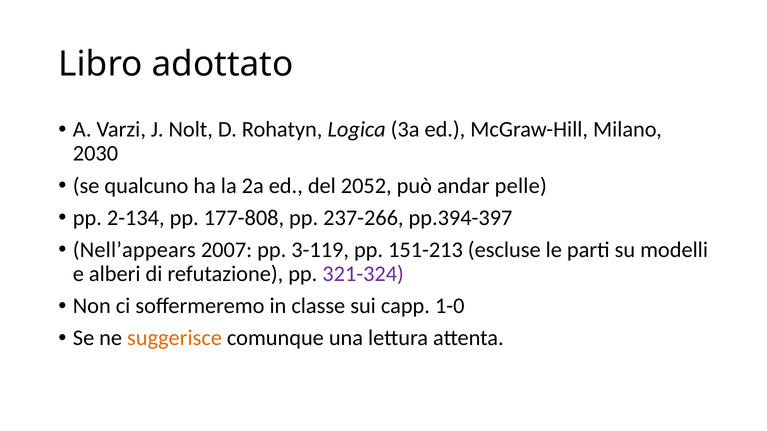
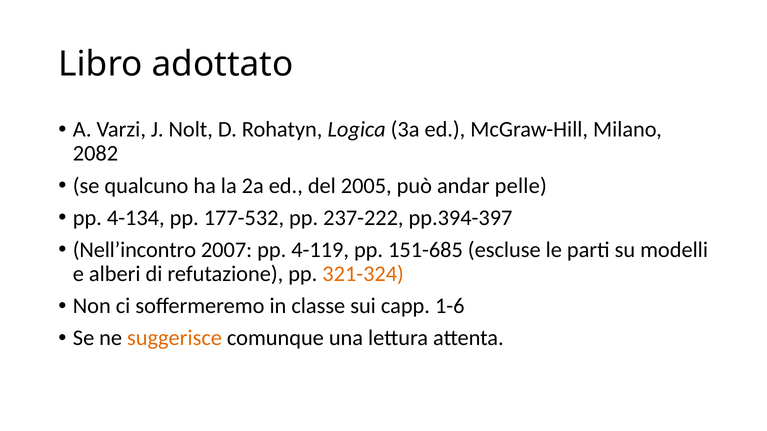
2030: 2030 -> 2082 (95, 154)
2052: 2052 -> 2005 (366, 186)
2-134: 2-134 -> 4-134 (136, 218)
177-808: 177-808 -> 177-532 (244, 218)
237-266: 237-266 -> 237-222 (363, 218)
Nell’appears: Nell’appears -> Nell’incontro (134, 250)
3-119: 3-119 -> 4-119 (320, 250)
151-213: 151-213 -> 151-685 (426, 250)
321-324 colour: purple -> orange (363, 274)
1-0: 1-0 -> 1-6 (450, 306)
